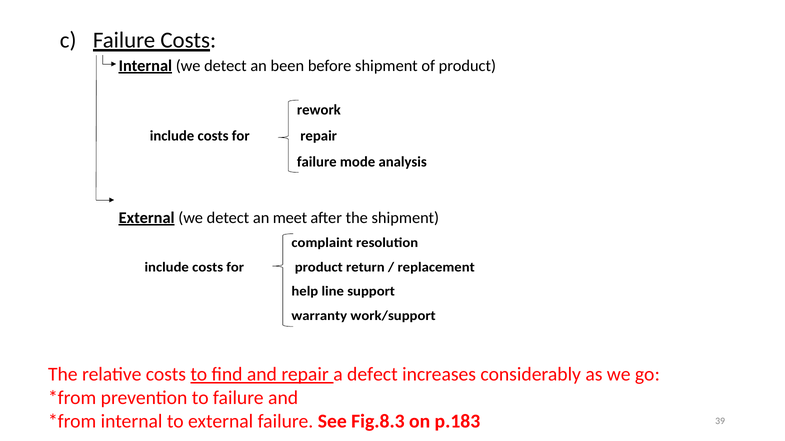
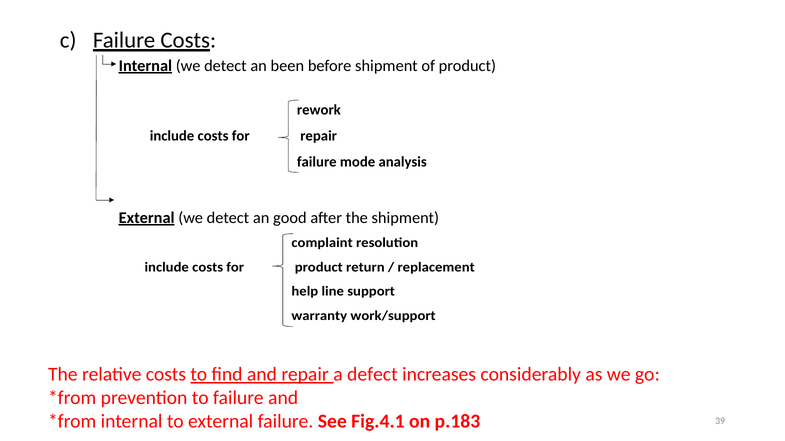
meet: meet -> good (290, 218)
Fig.8.3: Fig.8.3 -> Fig.4.1 (378, 422)
